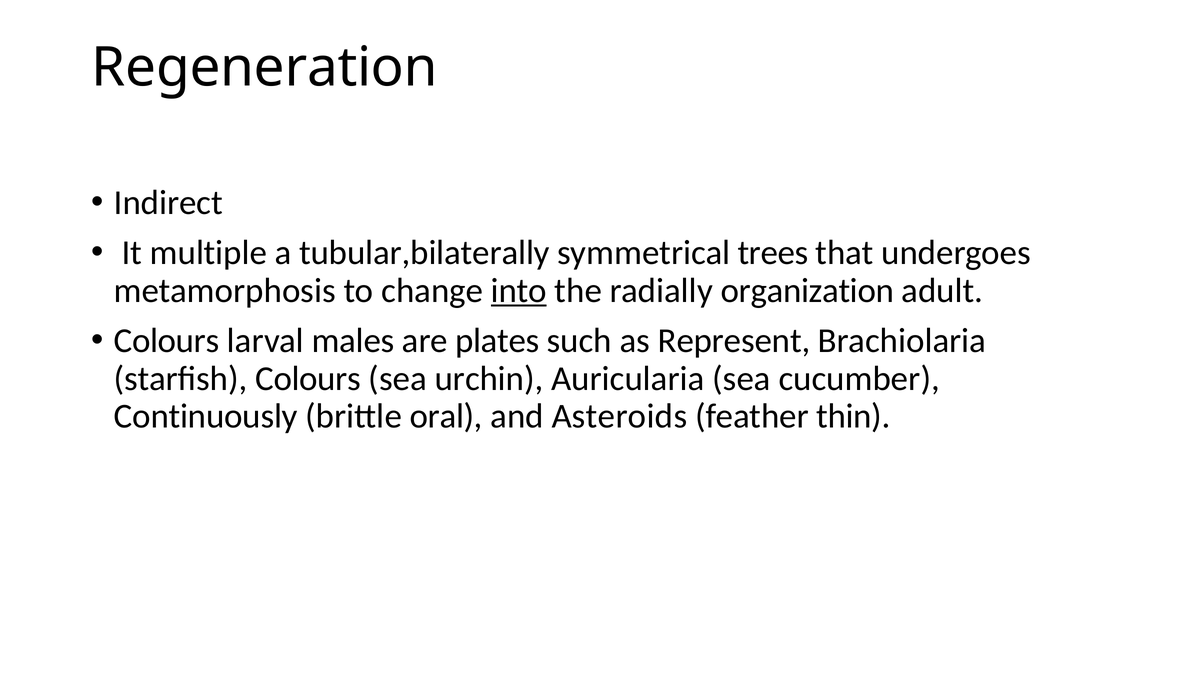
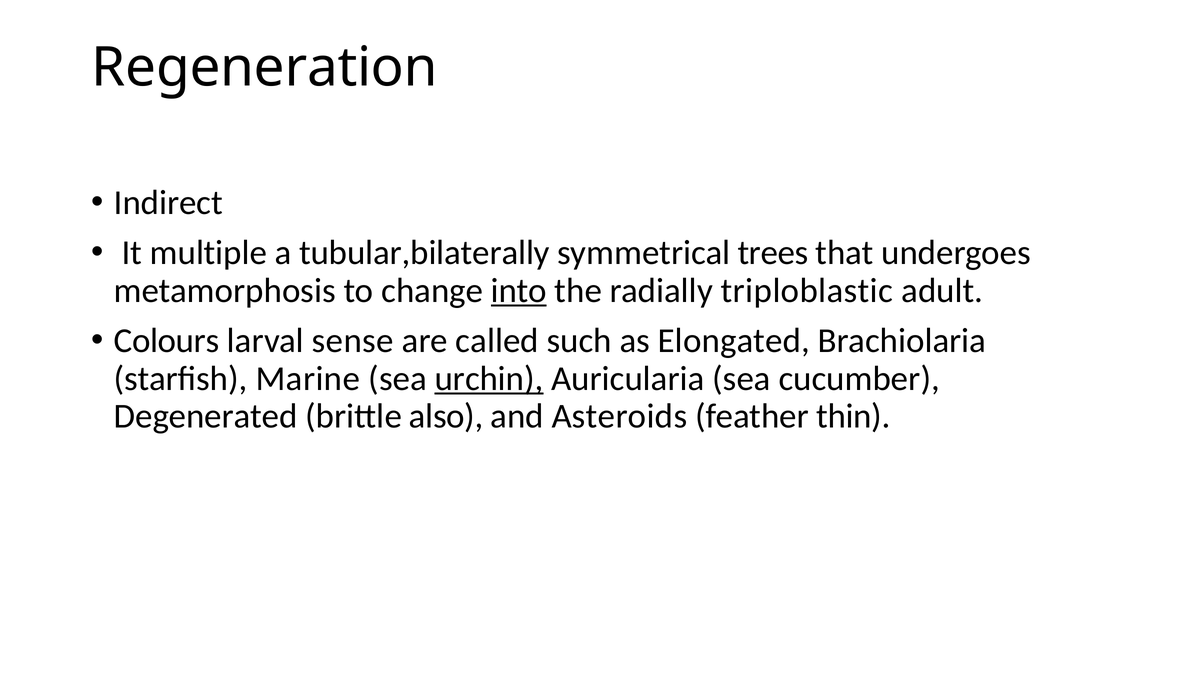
organization: organization -> triploblastic (807, 291)
males: males -> sense (353, 341)
plates: plates -> called (497, 341)
Represent: Represent -> Elongated (734, 341)
starfish Colours: Colours -> Marine (308, 379)
urchin underline: none -> present (489, 379)
Continuously: Continuously -> Degenerated (206, 417)
oral: oral -> also (446, 417)
